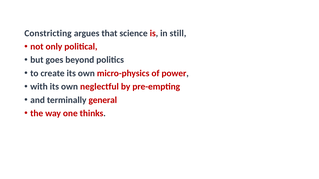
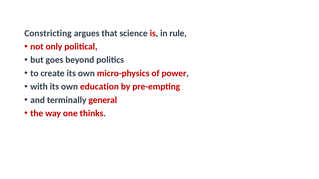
still: still -> rule (178, 33)
neglectful: neglectful -> education (99, 87)
